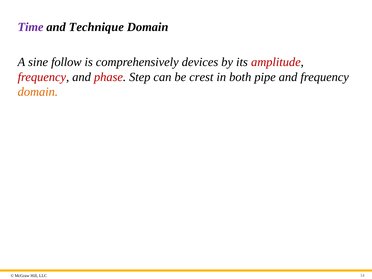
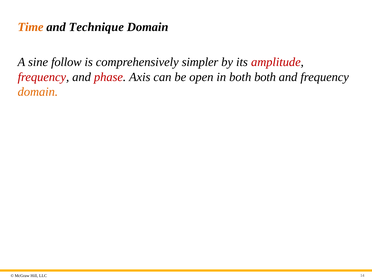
Time colour: purple -> orange (31, 27)
devices: devices -> simpler (200, 62)
Step: Step -> Axis (140, 77)
crest: crest -> open (201, 77)
both pipe: pipe -> both (265, 77)
